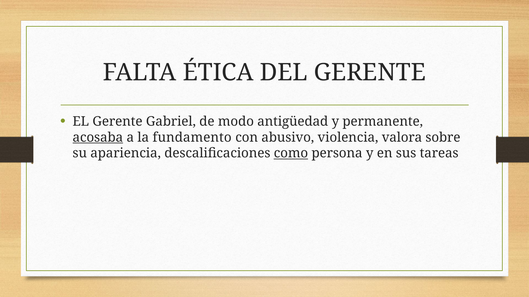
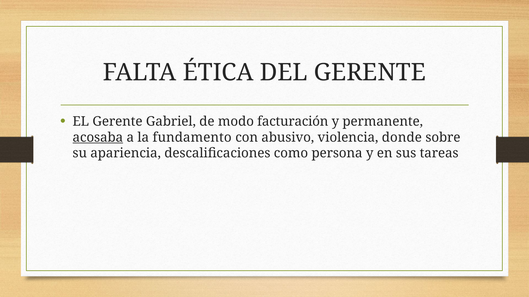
antigüedad: antigüedad -> facturación (293, 122)
valora: valora -> donde (402, 138)
como underline: present -> none (291, 154)
